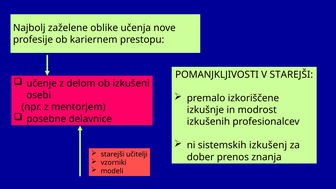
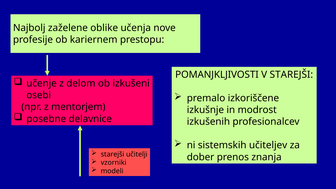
izkušenj: izkušenj -> učiteljev (268, 145)
